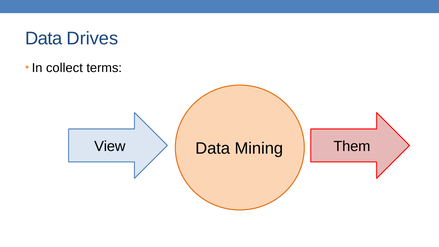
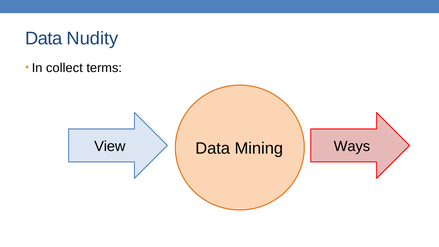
Drives: Drives -> Nudity (92, 38)
Them: Them -> Ways (352, 146)
